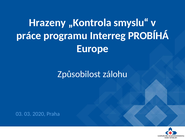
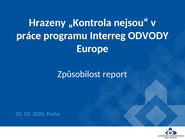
smyslu“: smyslu“ -> nejsou“ (131, 23)
PROBÍHÁ: PROBÍHÁ -> ODVODY (148, 36)
zálohu: zálohu -> report (115, 74)
